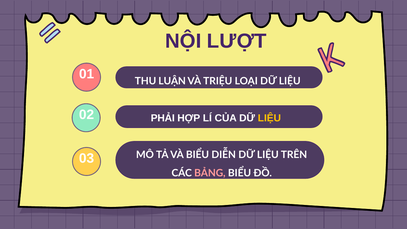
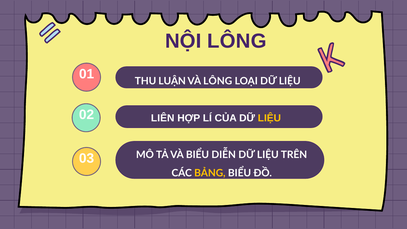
NỘI LƯỢT: LƯỢT -> LÔNG (237, 41)
VÀ TRIỆU: TRIỆU -> LÔNG (218, 81)
PHẢI: PHẢI -> LIÊN (163, 118)
BẢNG colour: pink -> yellow (210, 173)
